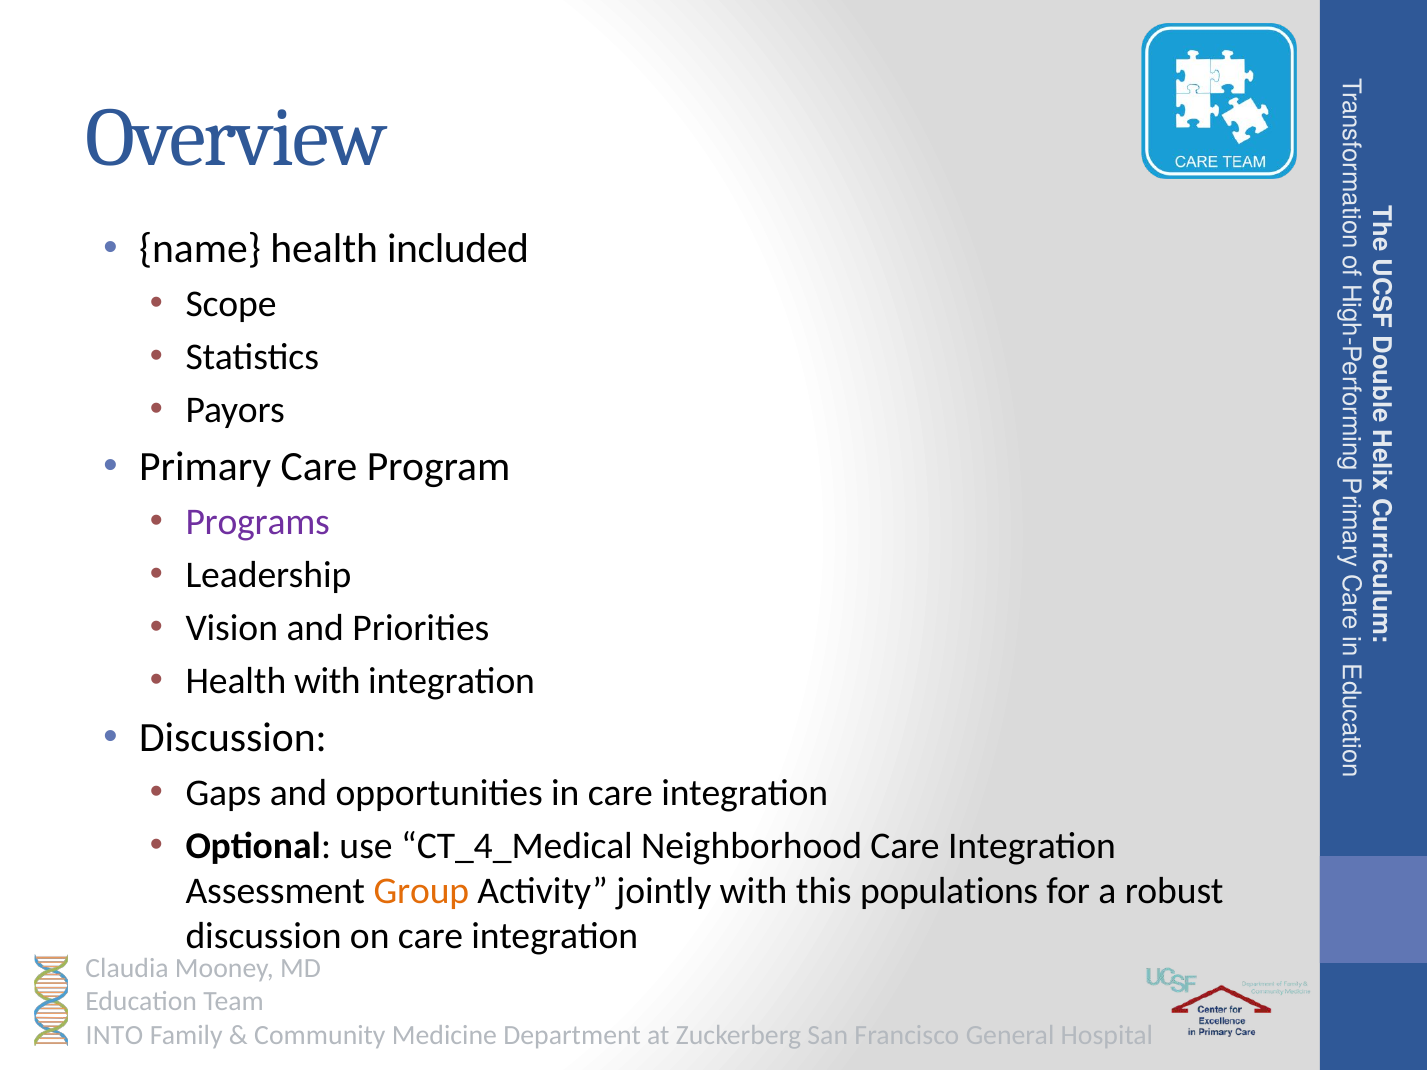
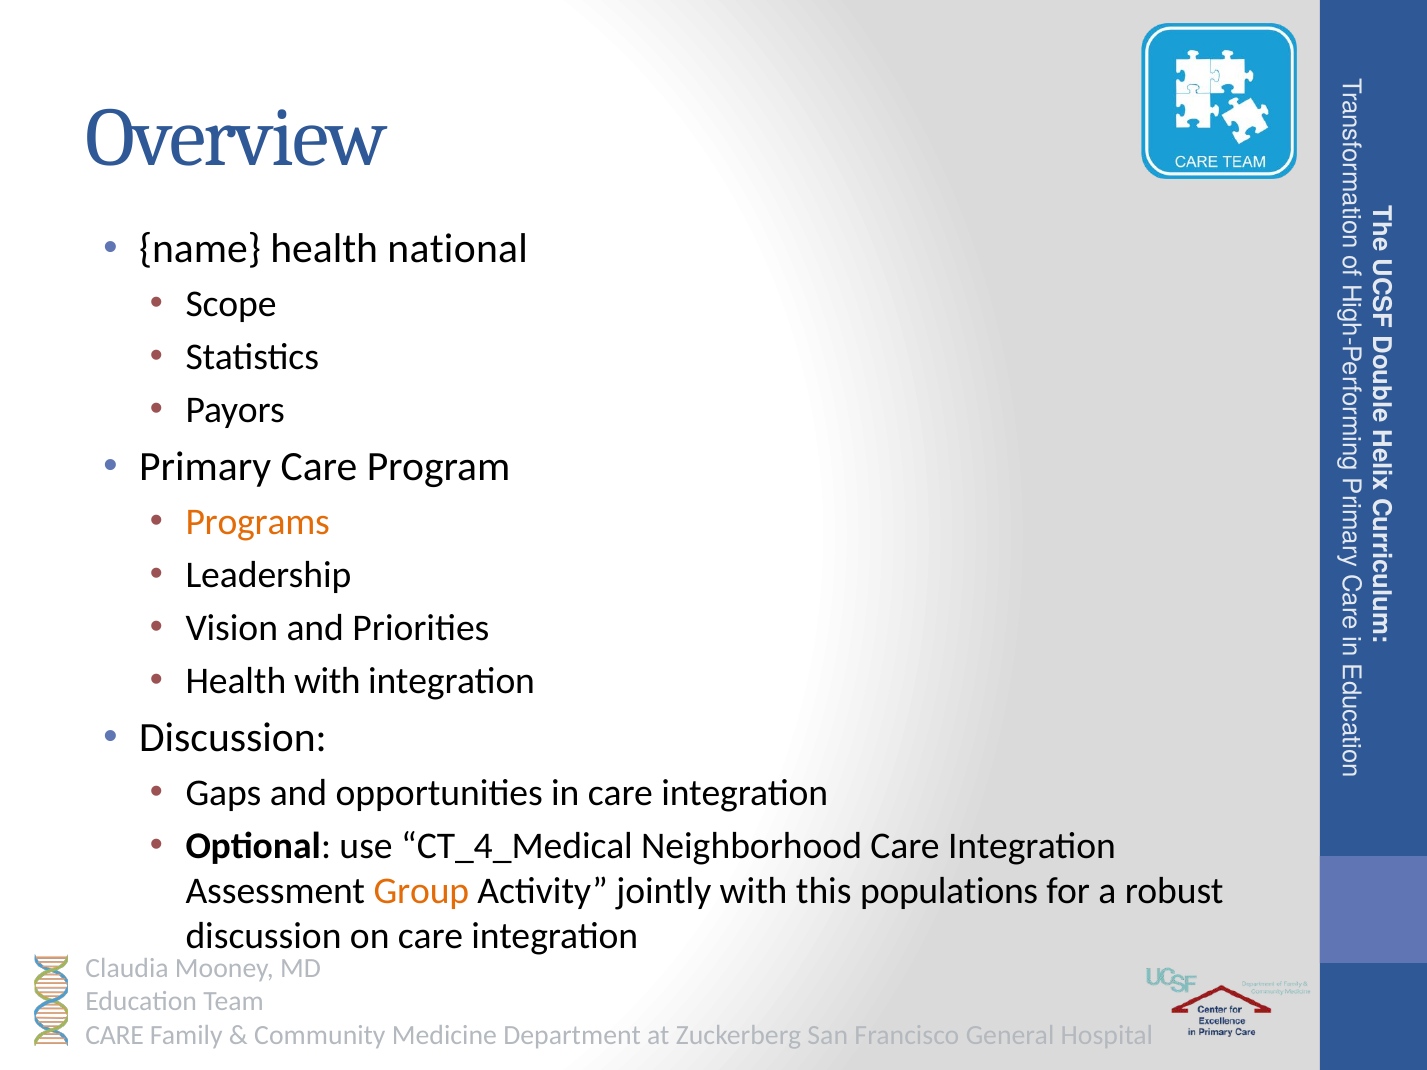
included: included -> national (458, 249)
Programs colour: purple -> orange (258, 522)
INTO: INTO -> CARE (115, 1035)
